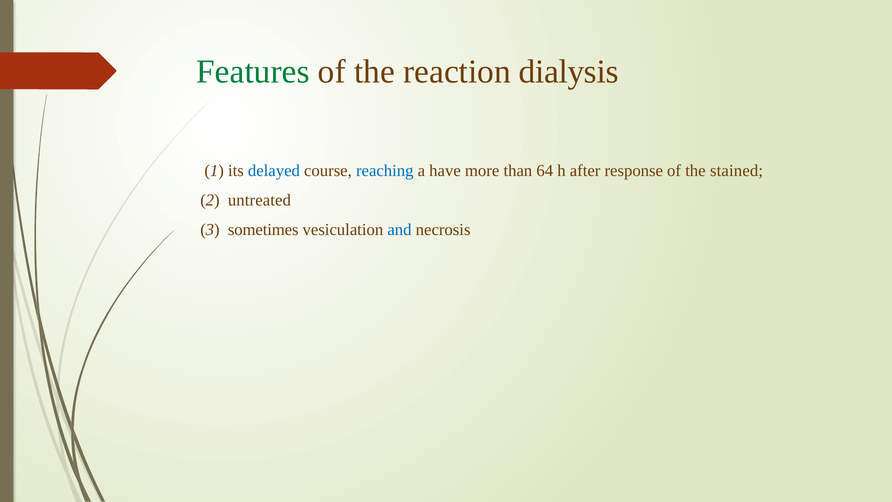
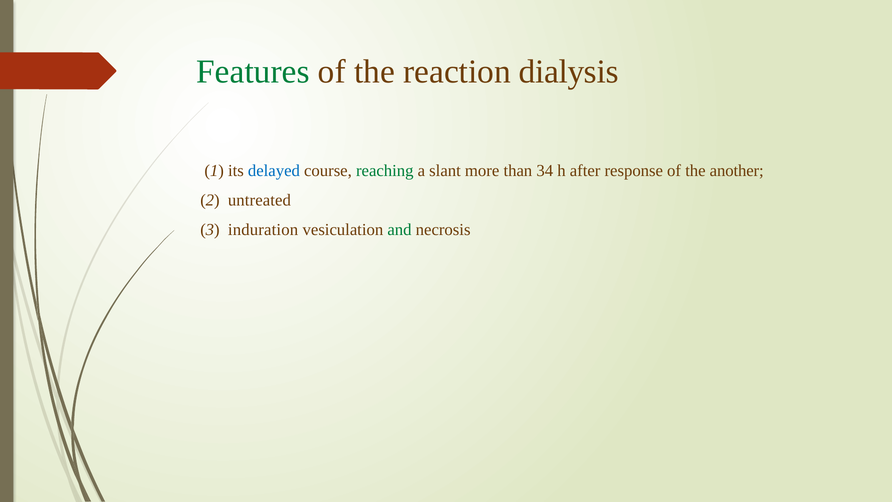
reaching colour: blue -> green (385, 171)
have: have -> slant (445, 171)
64: 64 -> 34 (545, 171)
stained: stained -> another (737, 171)
sometimes: sometimes -> induration (263, 229)
and colour: blue -> green (399, 229)
